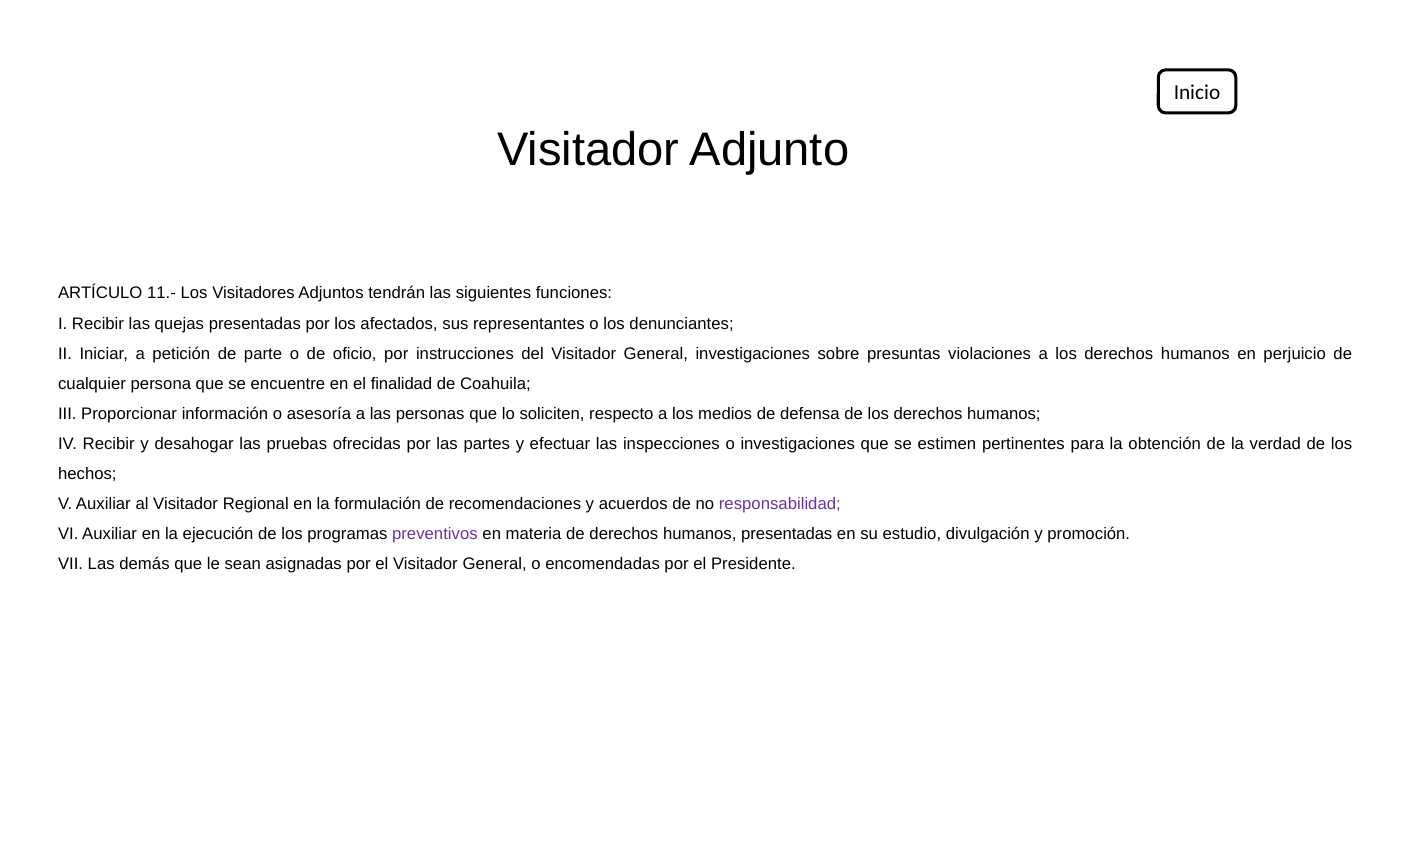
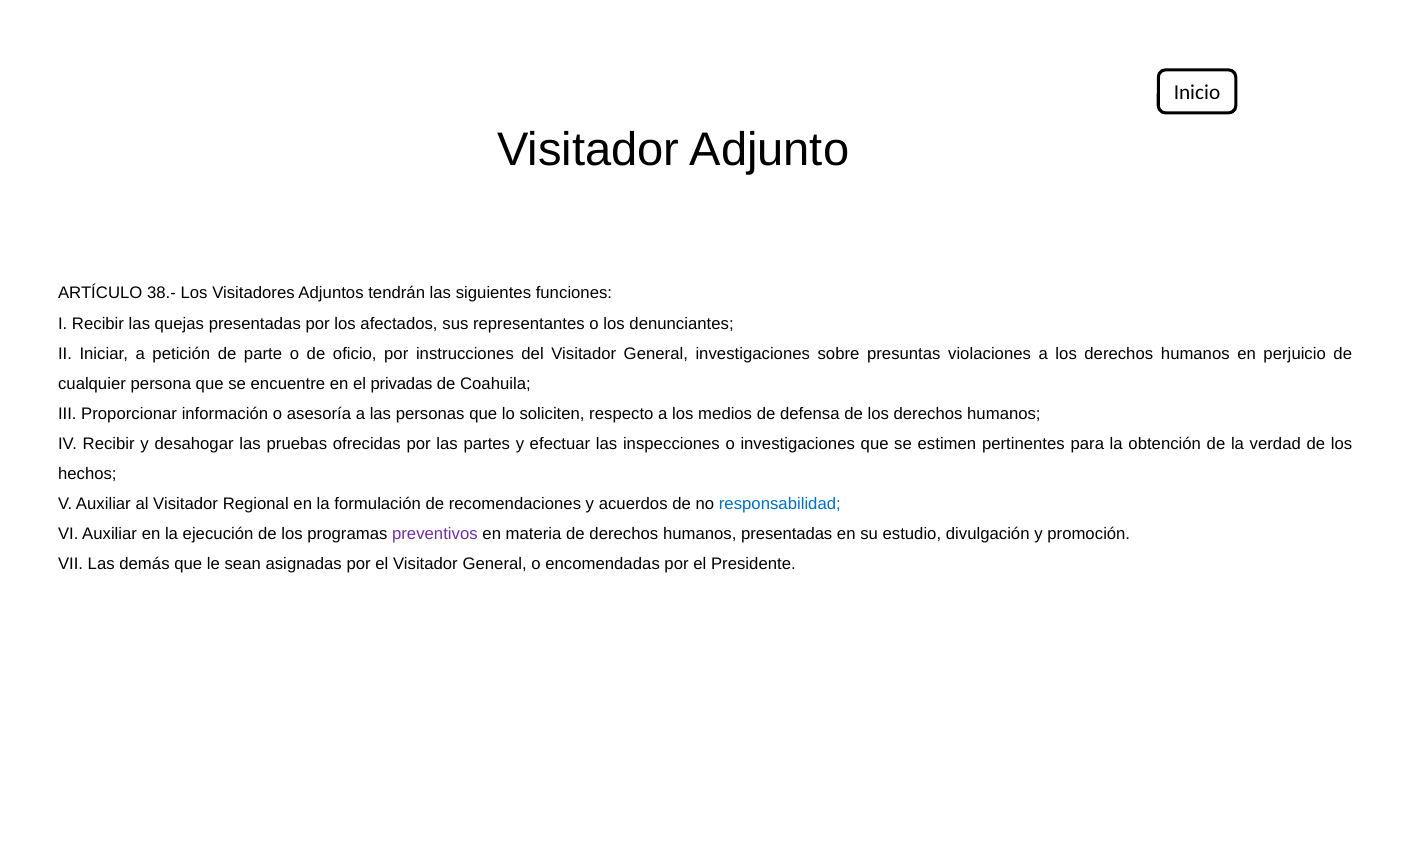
11.-: 11.- -> 38.- (161, 294)
finalidad: finalidad -> privadas (402, 384)
responsabilidad colour: purple -> blue (780, 504)
